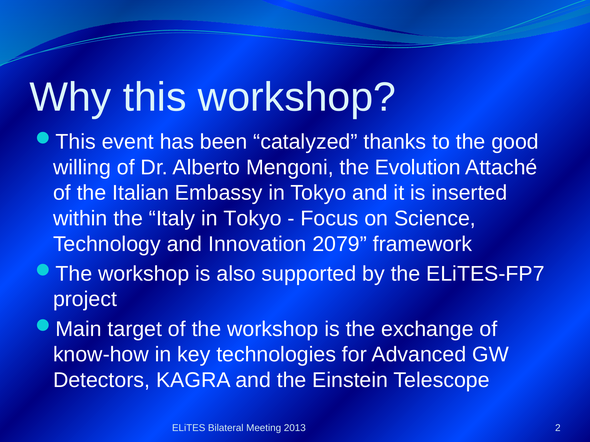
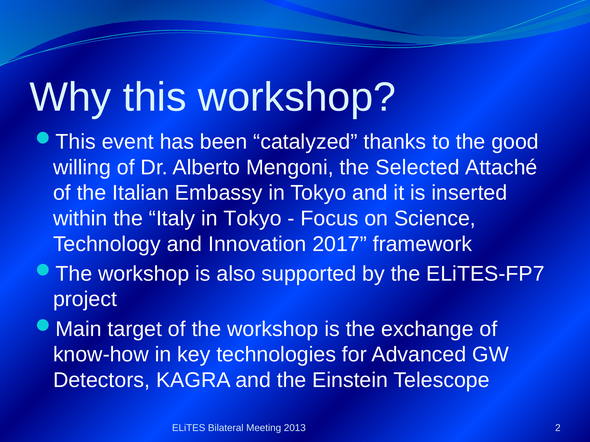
Evolution: Evolution -> Selected (418, 168)
2079: 2079 -> 2017 (340, 244)
